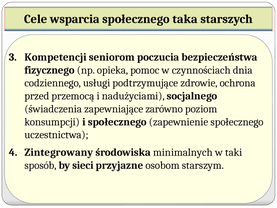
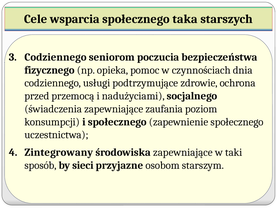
Kompetencji: Kompetencji -> Codziennego (56, 57)
zarówno: zarówno -> zaufania (164, 109)
środowiska minimalnych: minimalnych -> zapewniające (183, 152)
